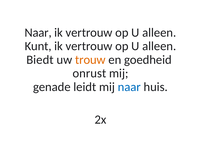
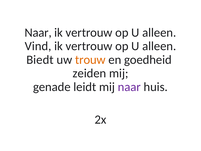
Kunt: Kunt -> Vind (38, 46)
onrust: onrust -> zeiden (89, 73)
naar colour: blue -> purple (129, 87)
